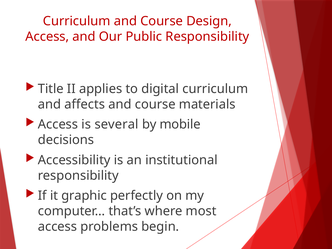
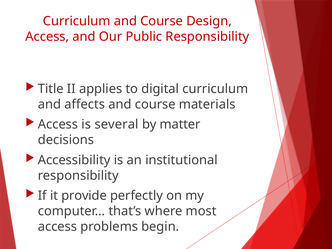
mobile: mobile -> matter (180, 124)
graphic: graphic -> provide (84, 196)
